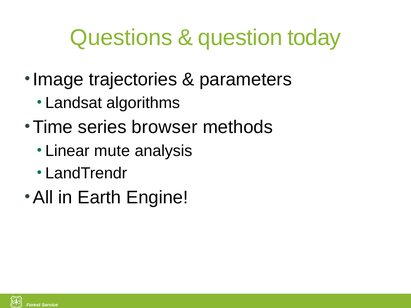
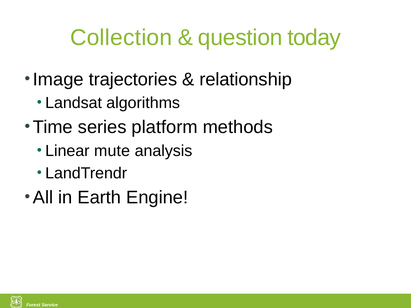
Questions: Questions -> Collection (121, 38)
parameters: parameters -> relationship (246, 79)
browser: browser -> platform (165, 127)
